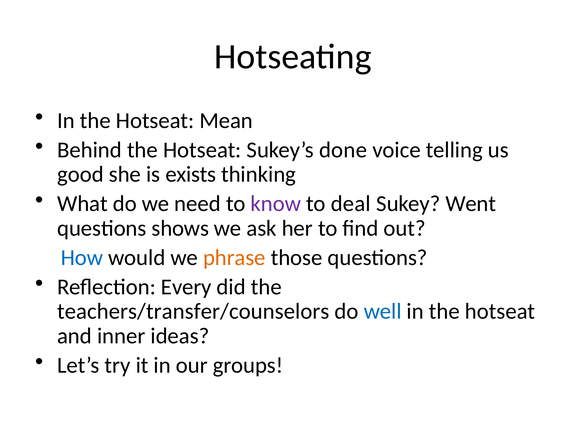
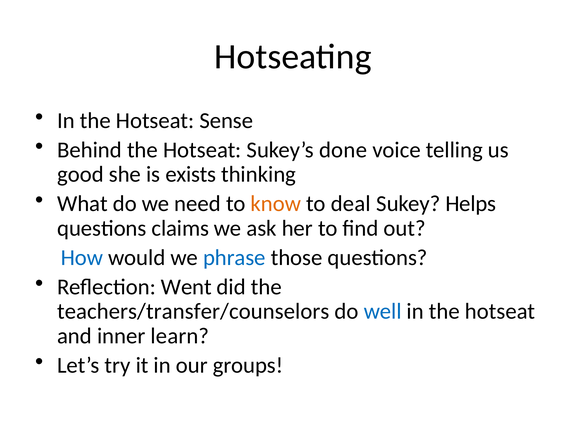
Mean: Mean -> Sense (226, 121)
know colour: purple -> orange (276, 204)
Went: Went -> Helps (471, 204)
shows: shows -> claims (180, 229)
phrase colour: orange -> blue (234, 258)
Every: Every -> Went (186, 287)
ideas: ideas -> learn (180, 336)
